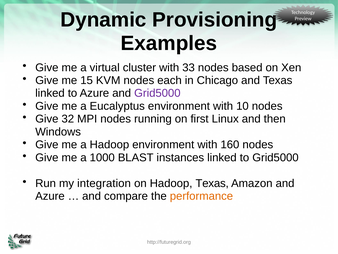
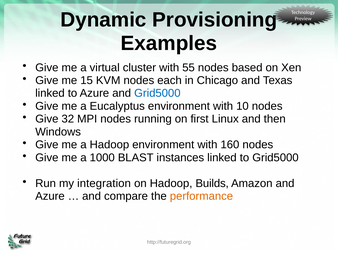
33: 33 -> 55 (189, 67)
Grid5000 colour: purple -> blue (157, 93)
Hadoop Texas: Texas -> Builds (212, 183)
